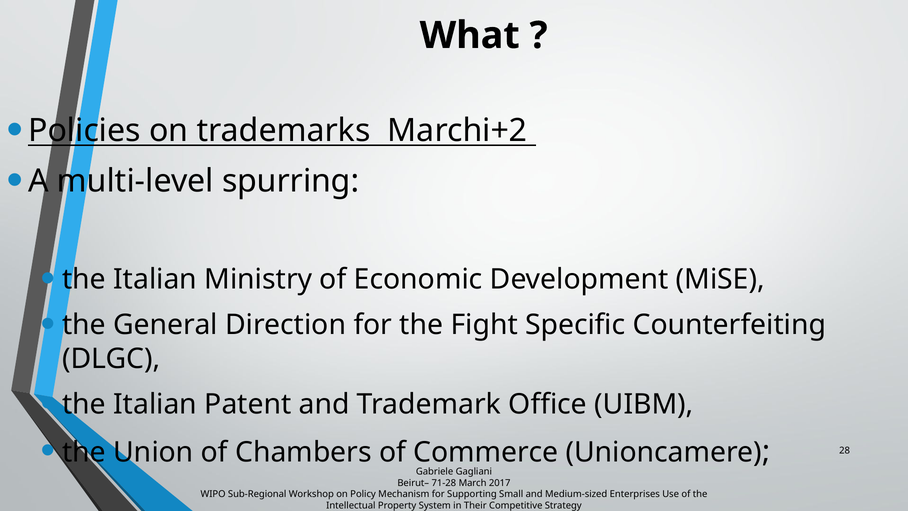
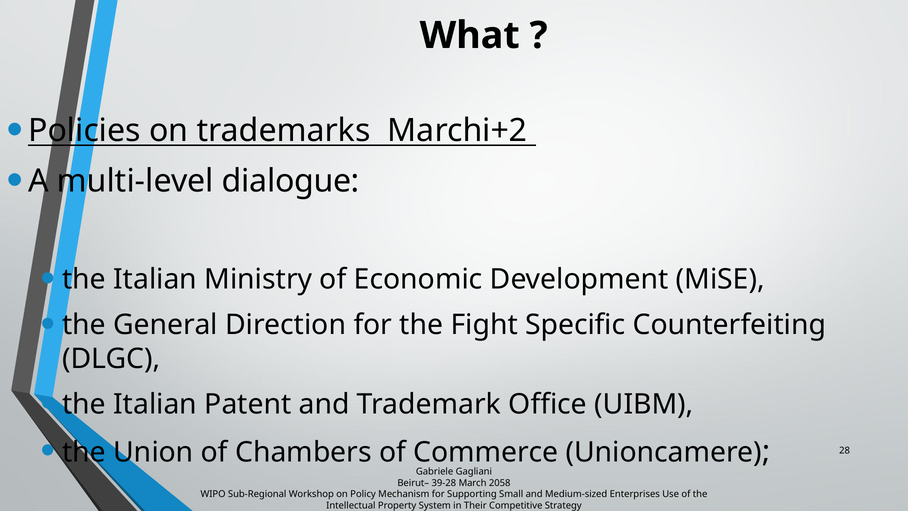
spurring: spurring -> dialogue (291, 181)
71-28: 71-28 -> 39-28 (444, 483)
2017: 2017 -> 2058 (500, 483)
